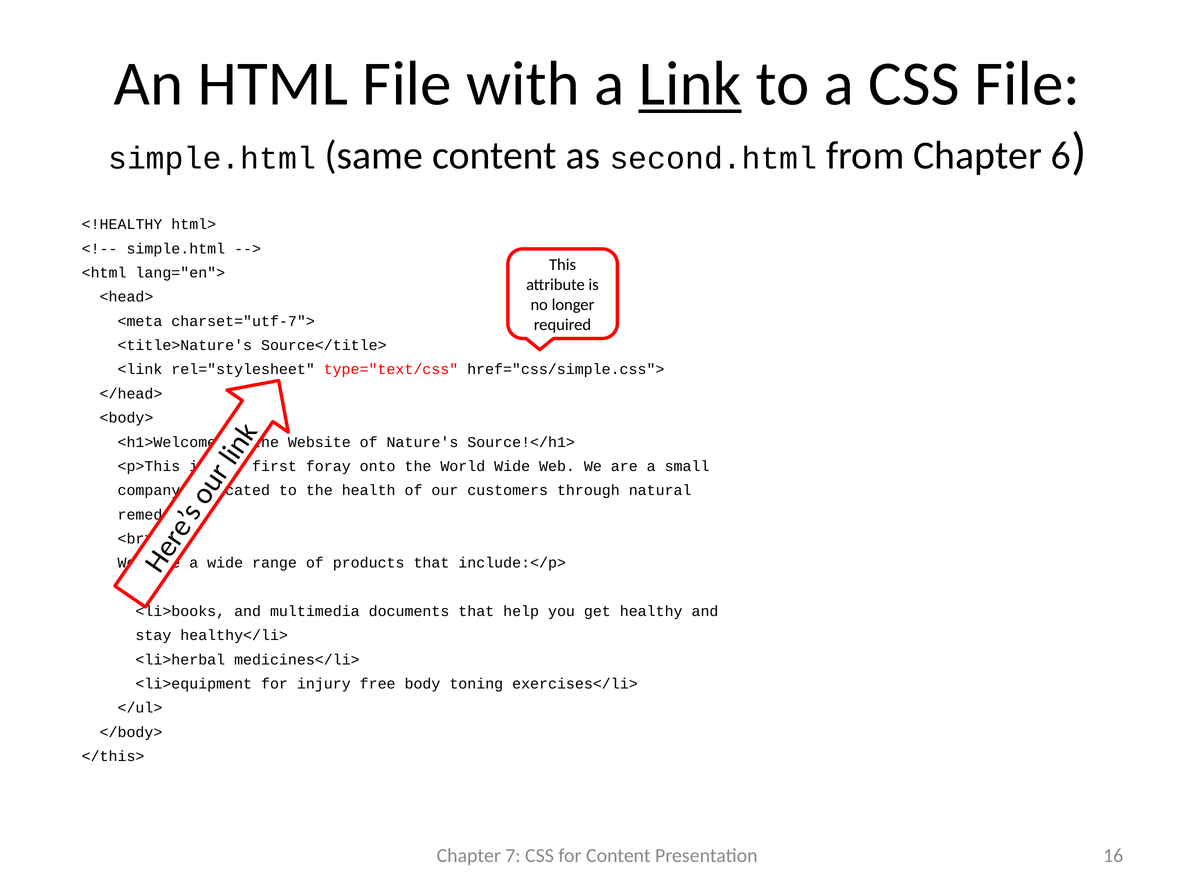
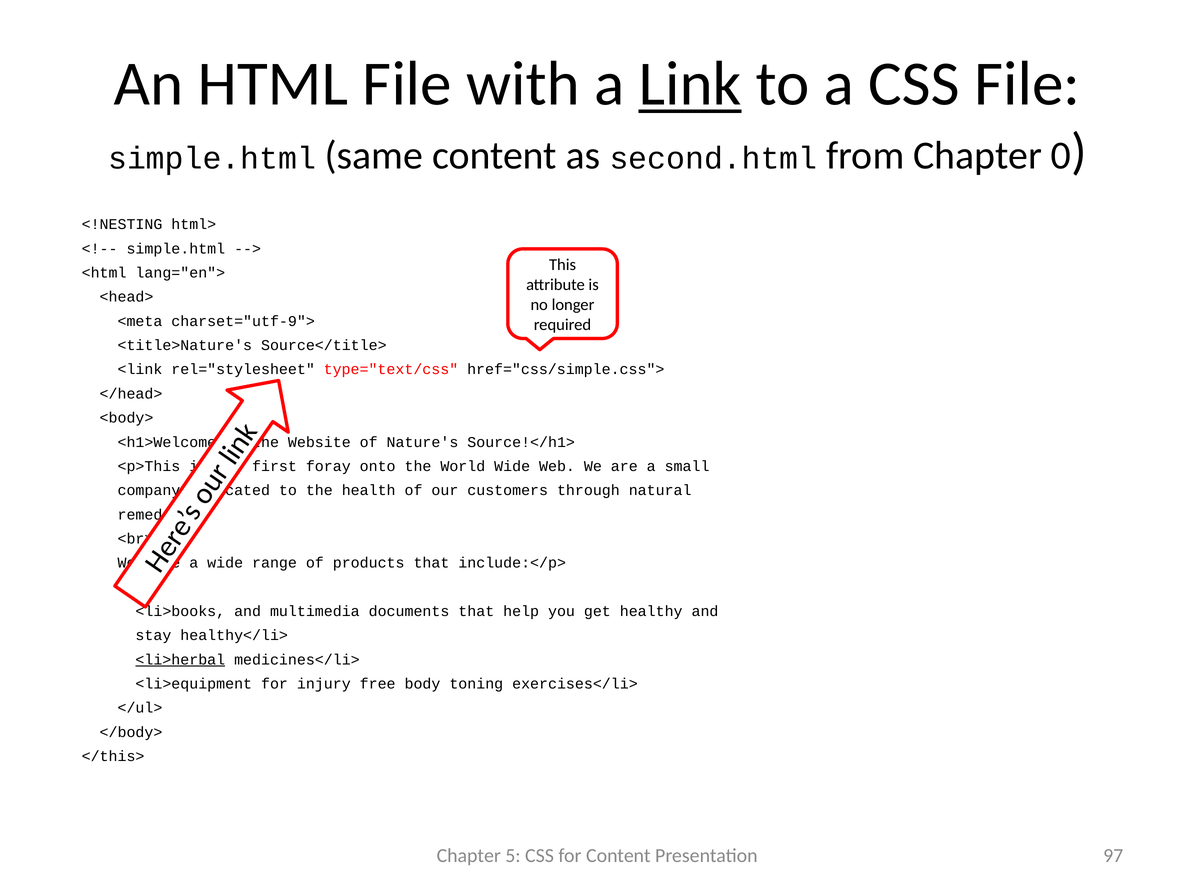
6: 6 -> 0 (1061, 156)
<!HEALTHY: <!HEALTHY -> <!NESTING (122, 225)
charset="utf-7">: charset="utf-7"> -> charset="utf-9"> (243, 321)
<li>herbal underline: none -> present (180, 660)
7: 7 -> 5 (513, 856)
16: 16 -> 97 (1113, 856)
